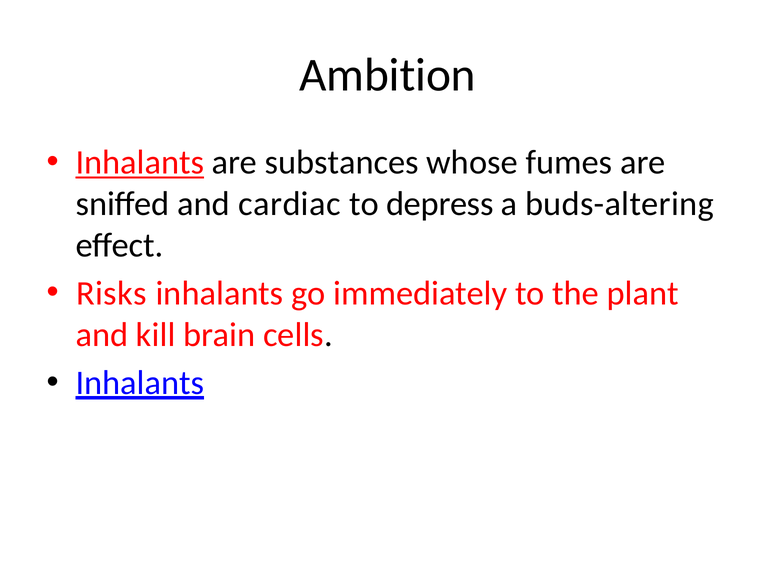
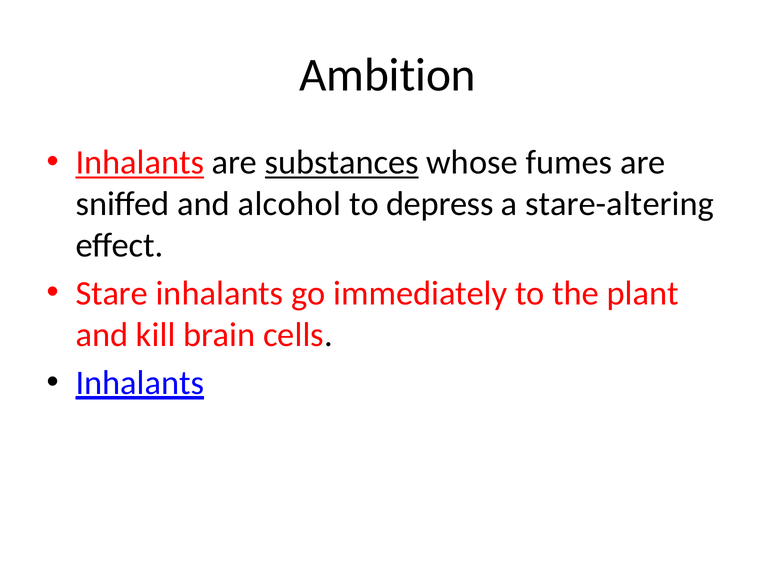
substances underline: none -> present (342, 163)
cardiac: cardiac -> alcohol (290, 204)
buds-altering: buds-altering -> stare-altering (620, 204)
Risks: Risks -> Stare (112, 294)
